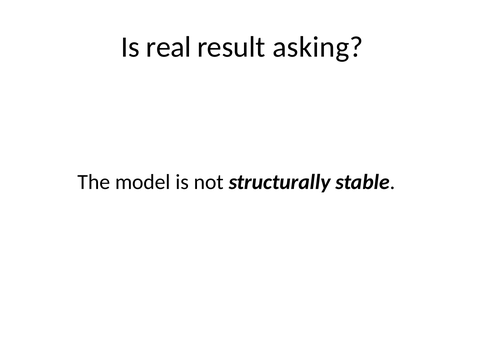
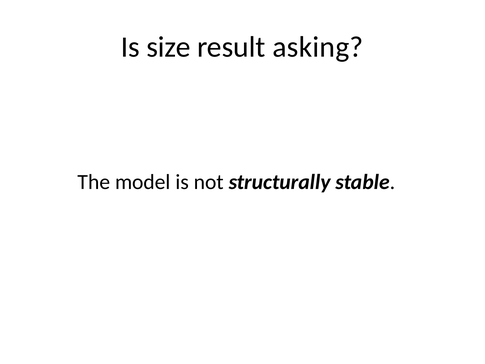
real: real -> size (169, 47)
